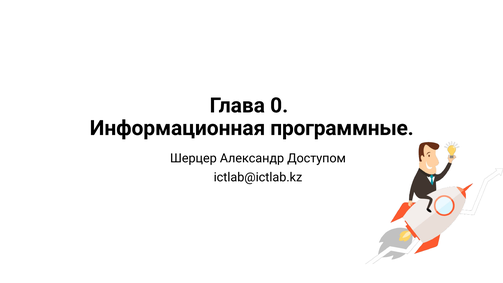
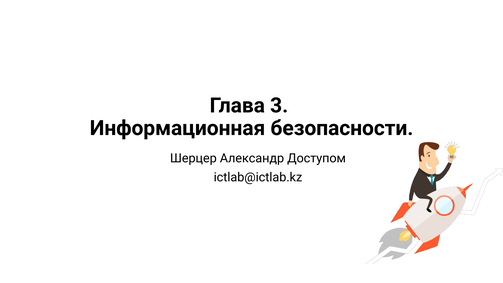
0: 0 -> 3 (279, 105)
программные: программные -> безопасности (342, 128)
